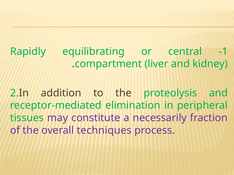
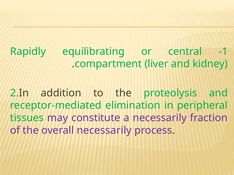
overall techniques: techniques -> necessarily (104, 131)
